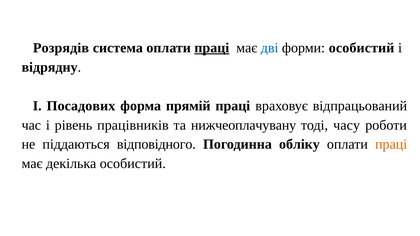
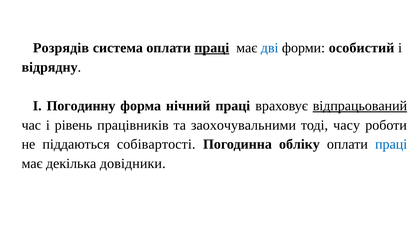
Посадових: Посадових -> Погодинну (81, 106)
прямій: прямій -> нічний (188, 106)
відпрацьований underline: none -> present (360, 106)
нижчеоплачувану: нижчеоплачувану -> заохочувальними (244, 125)
відповідного: відповідного -> собівартості (156, 145)
праці colour: orange -> blue (391, 145)
декілька особистий: особистий -> довідники (133, 164)
